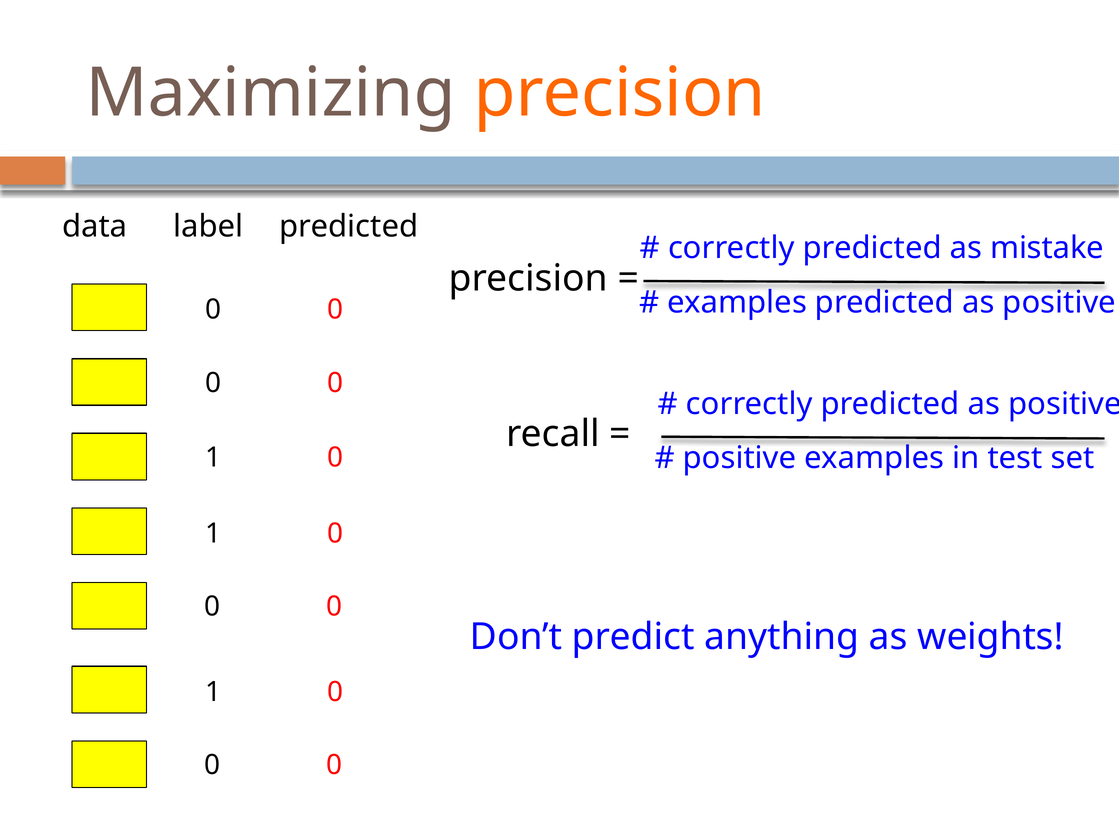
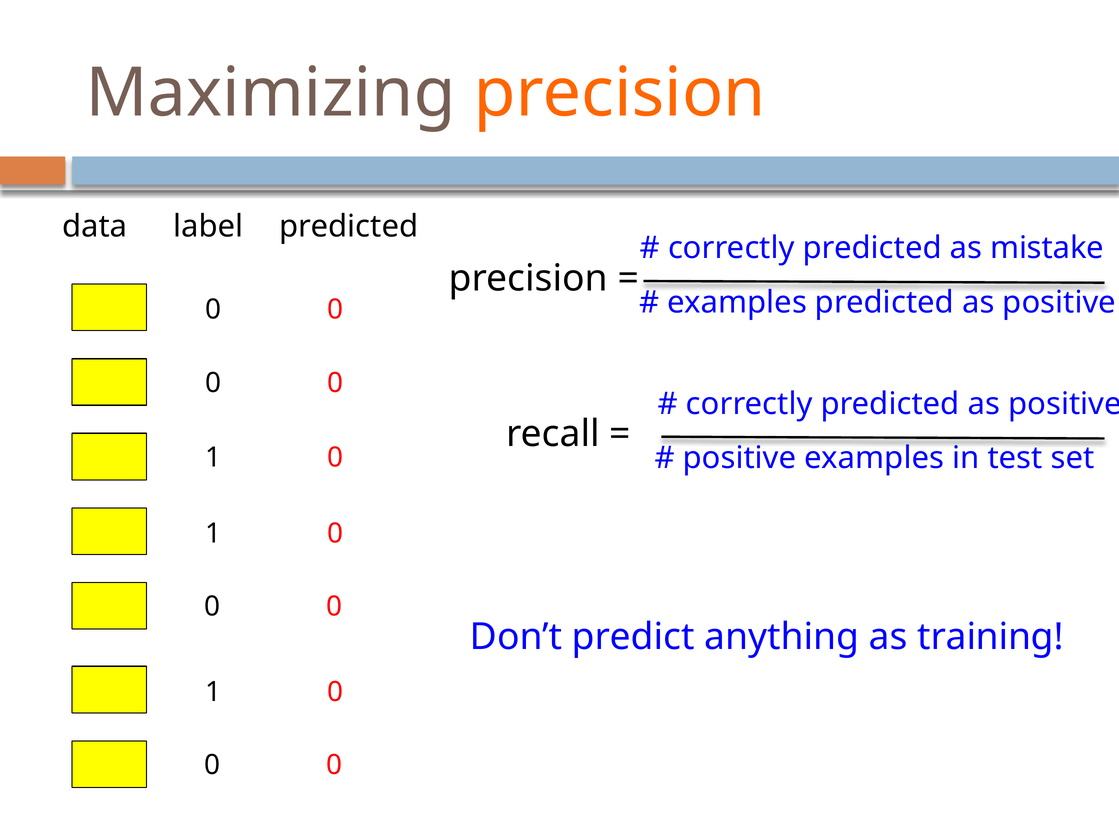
weights: weights -> training (991, 637)
